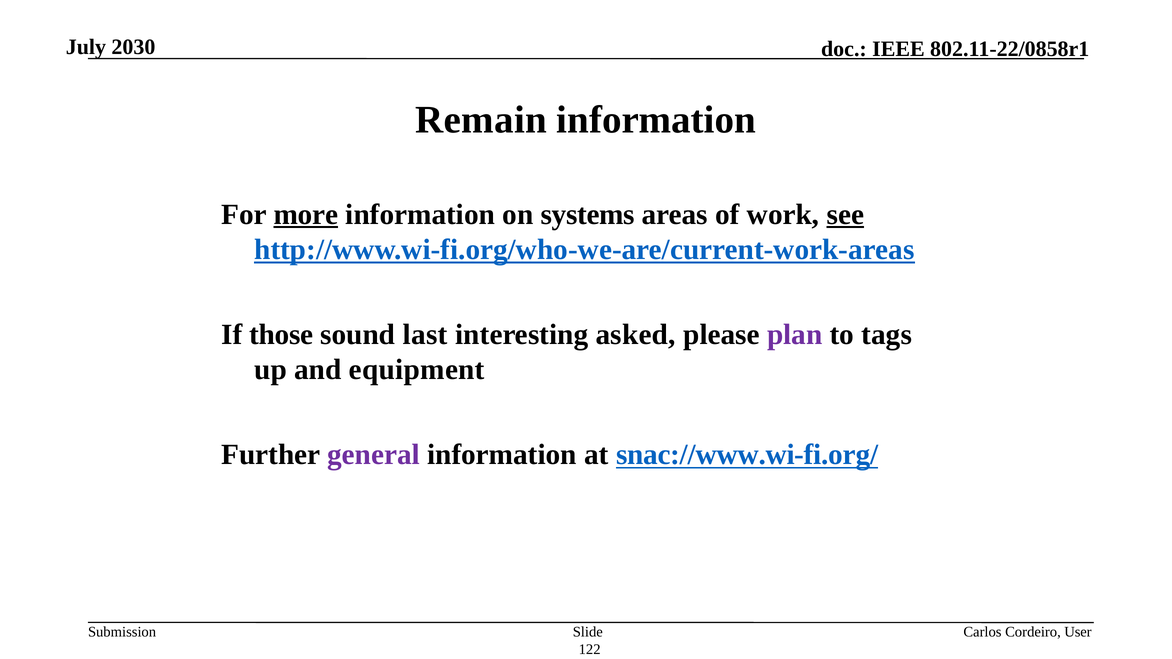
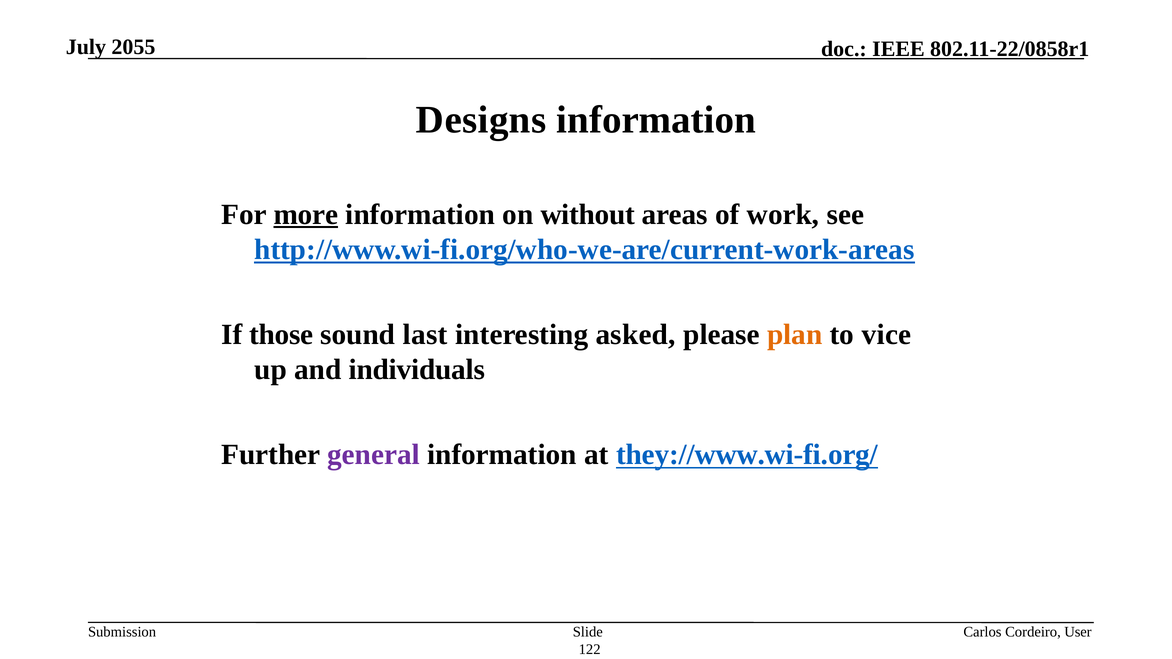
2030: 2030 -> 2055 (133, 47)
Remain: Remain -> Designs (481, 120)
systems: systems -> without (588, 215)
see underline: present -> none (845, 215)
plan colour: purple -> orange (795, 335)
tags: tags -> vice (887, 335)
equipment: equipment -> individuals (417, 370)
snac://www.wi-fi.org/: snac://www.wi-fi.org/ -> they://www.wi-fi.org/ (747, 455)
